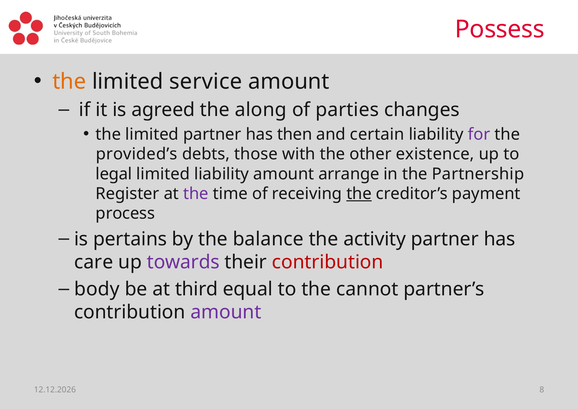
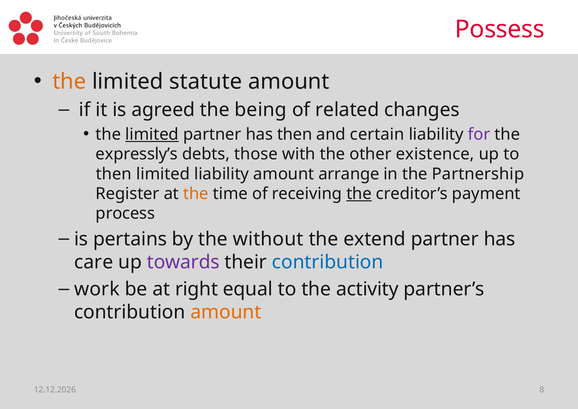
service: service -> statute (206, 81)
along: along -> being (261, 110)
parties: parties -> related (347, 110)
limited underline: none -> present (152, 134)
provided’s: provided’s -> expressly’s (137, 154)
legal: legal -> then (114, 174)
the colour: purple -> orange (196, 194)
balance: balance -> without (268, 239)
activity: activity -> extend (375, 239)
contribution colour: red -> blue (328, 262)
body: body -> work (97, 289)
third: third -> right (197, 289)
cannot: cannot -> activity (367, 289)
amount colour: purple -> orange (226, 312)
